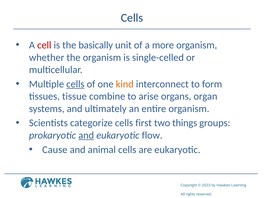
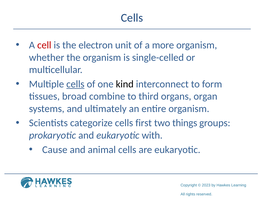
basically: basically -> electron (96, 45)
kind colour: orange -> black (125, 84)
tissue: tissue -> broad (74, 96)
arise: arise -> third (149, 96)
and underline: present -> none (86, 135)
flow: flow -> with (152, 135)
